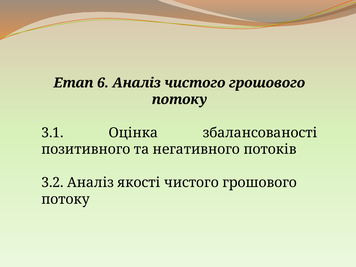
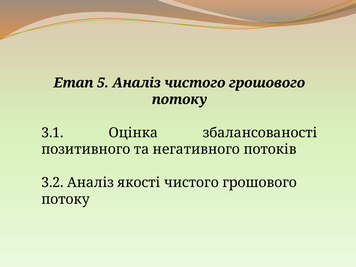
6: 6 -> 5 (103, 83)
